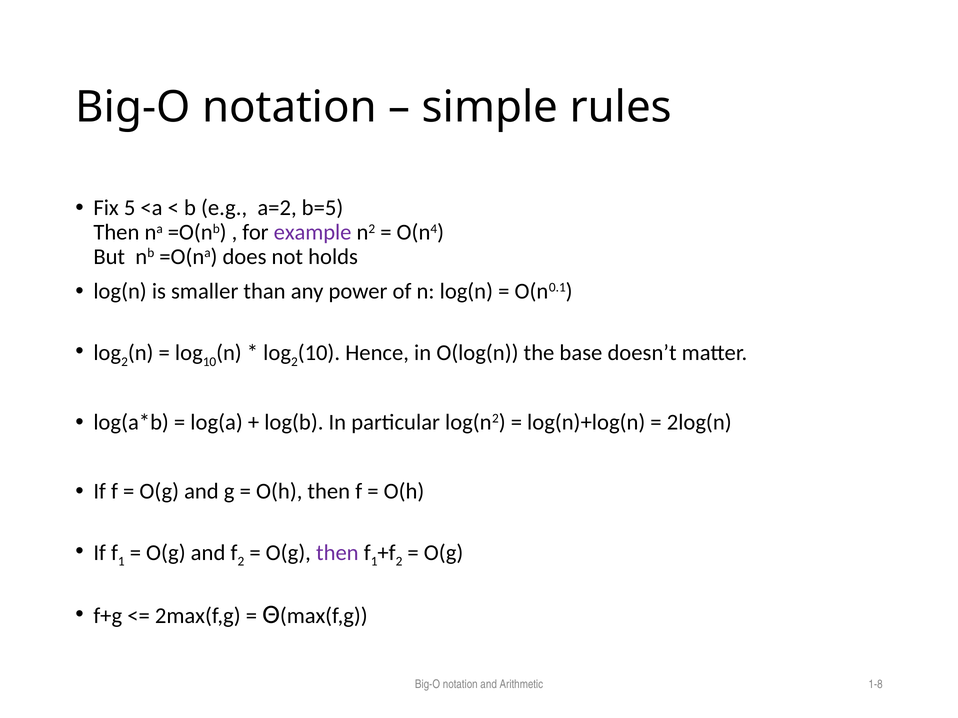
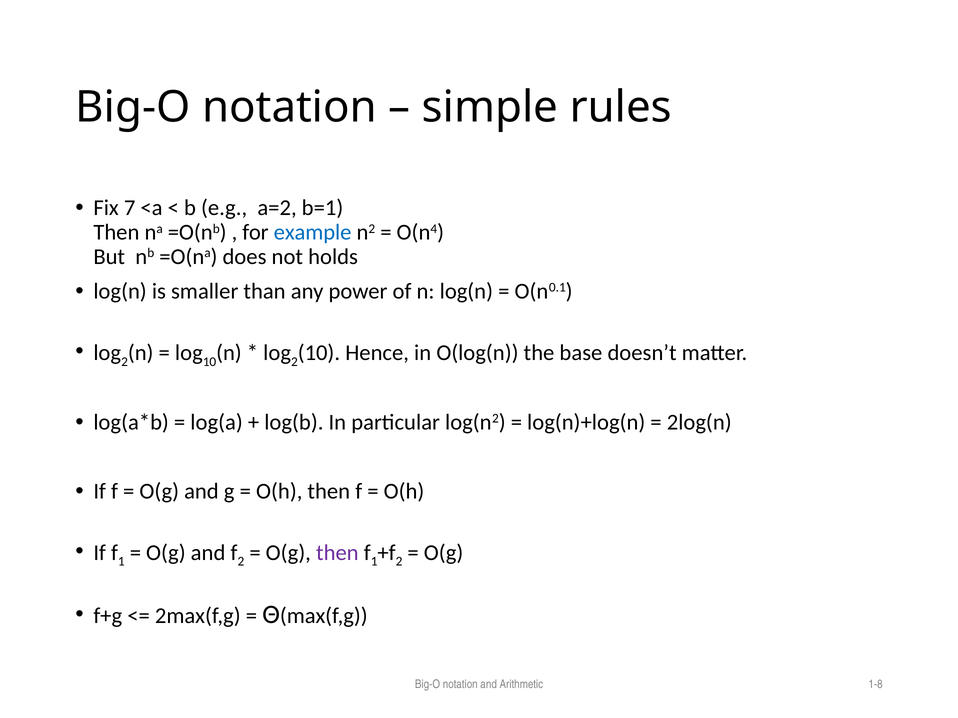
5: 5 -> 7 (130, 208)
b=5: b=5 -> b=1 (322, 208)
example colour: purple -> blue (313, 233)
